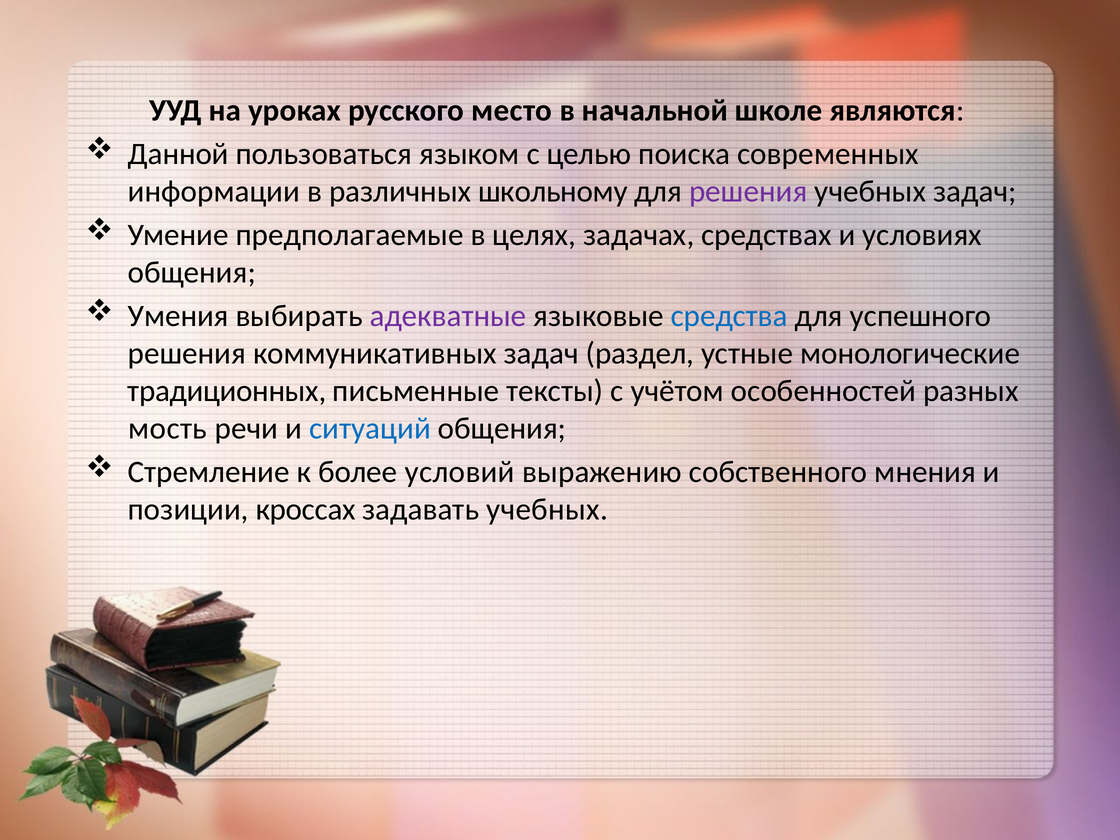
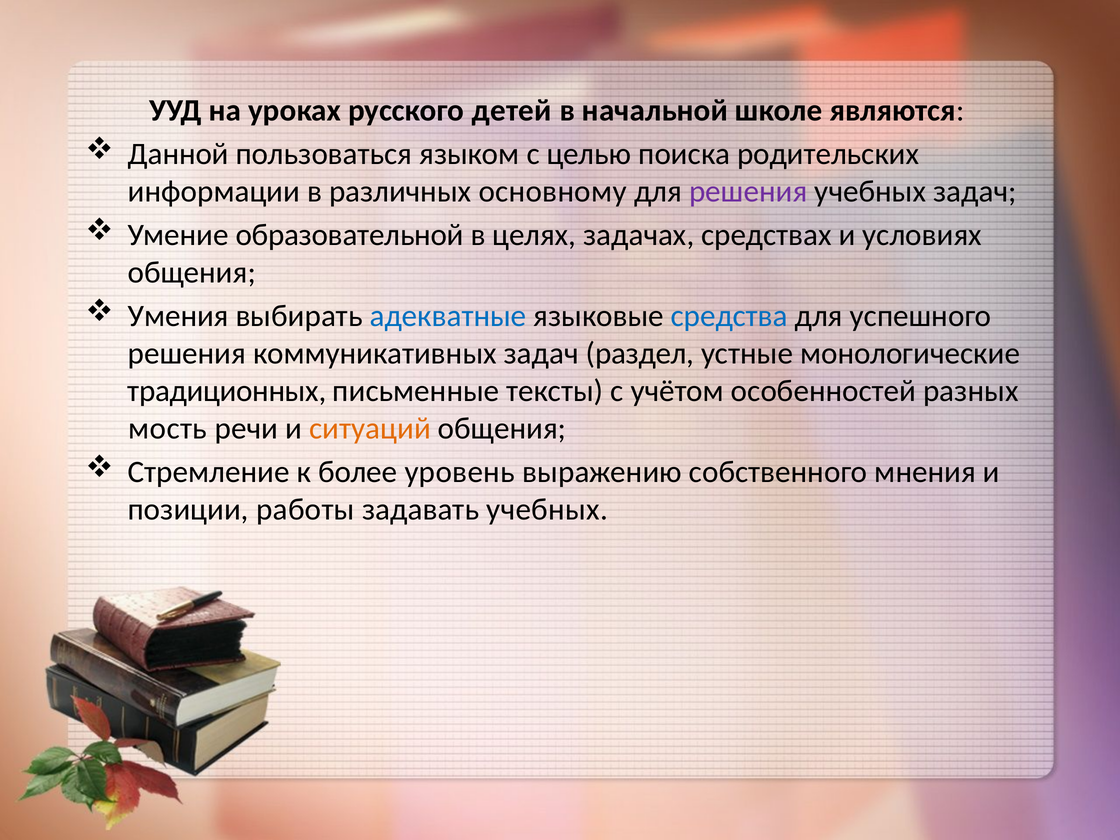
место: место -> детей (512, 111)
современных: современных -> родительских (828, 154)
школьному: школьному -> основному (553, 192)
предполагаемые: предполагаемые -> образовательной (350, 235)
адекватные colour: purple -> blue (448, 316)
ситуаций colour: blue -> orange (370, 428)
условий: условий -> уровень (460, 472)
кроссах: кроссах -> работы (305, 509)
